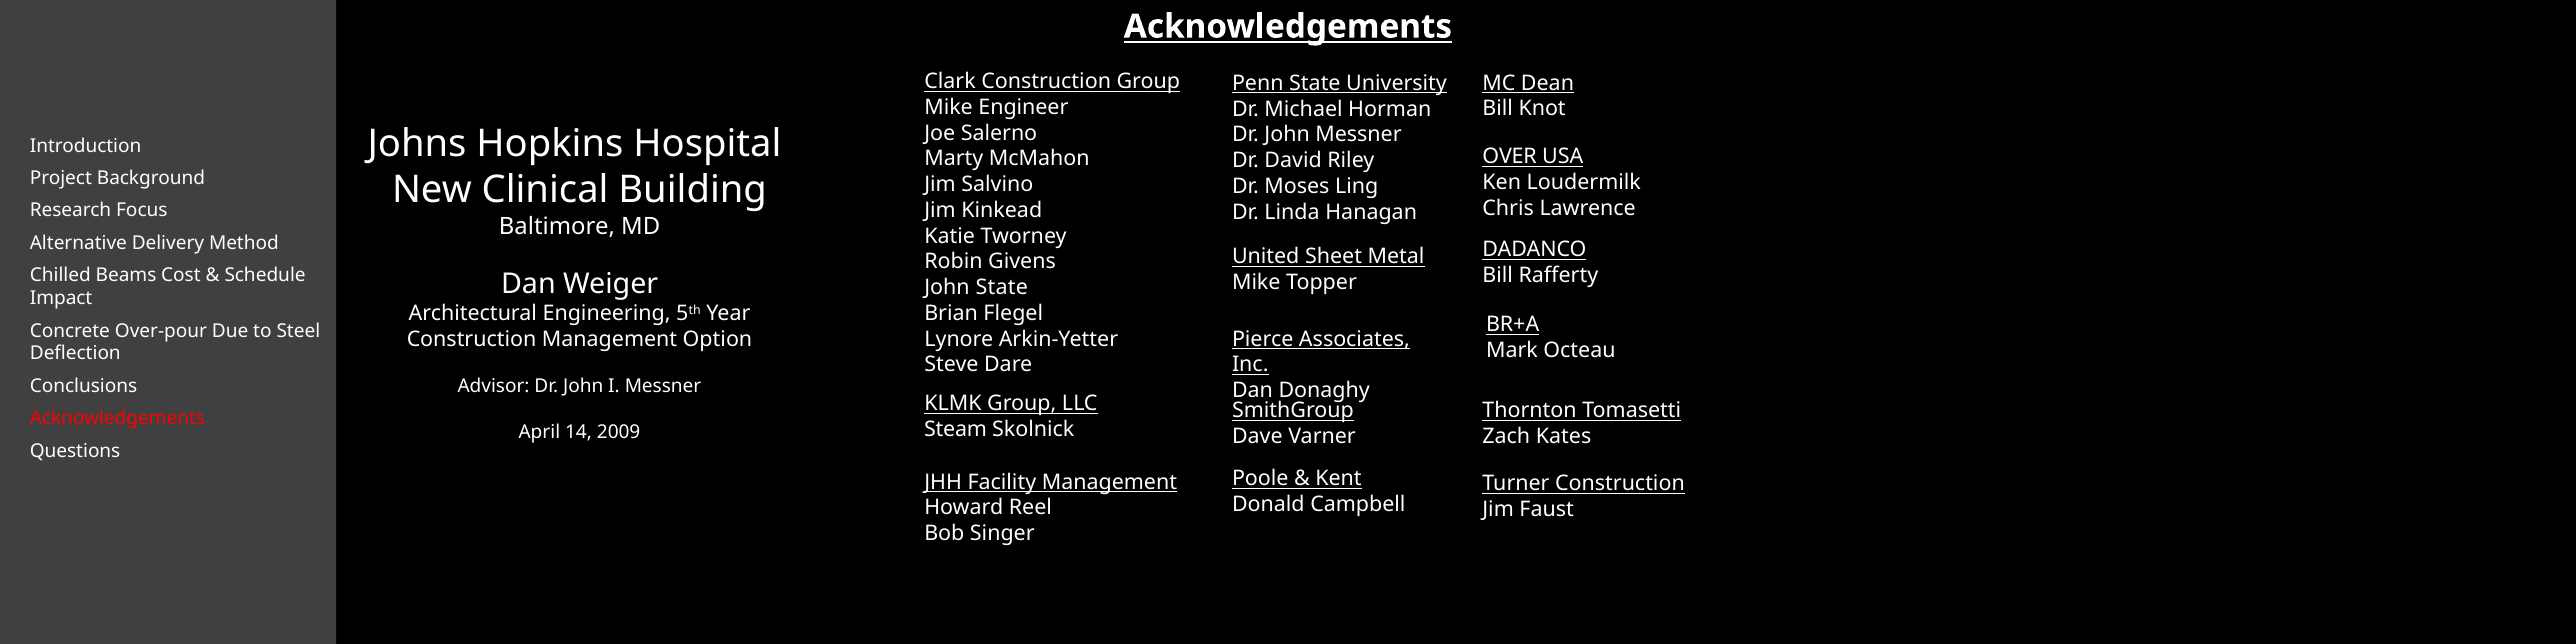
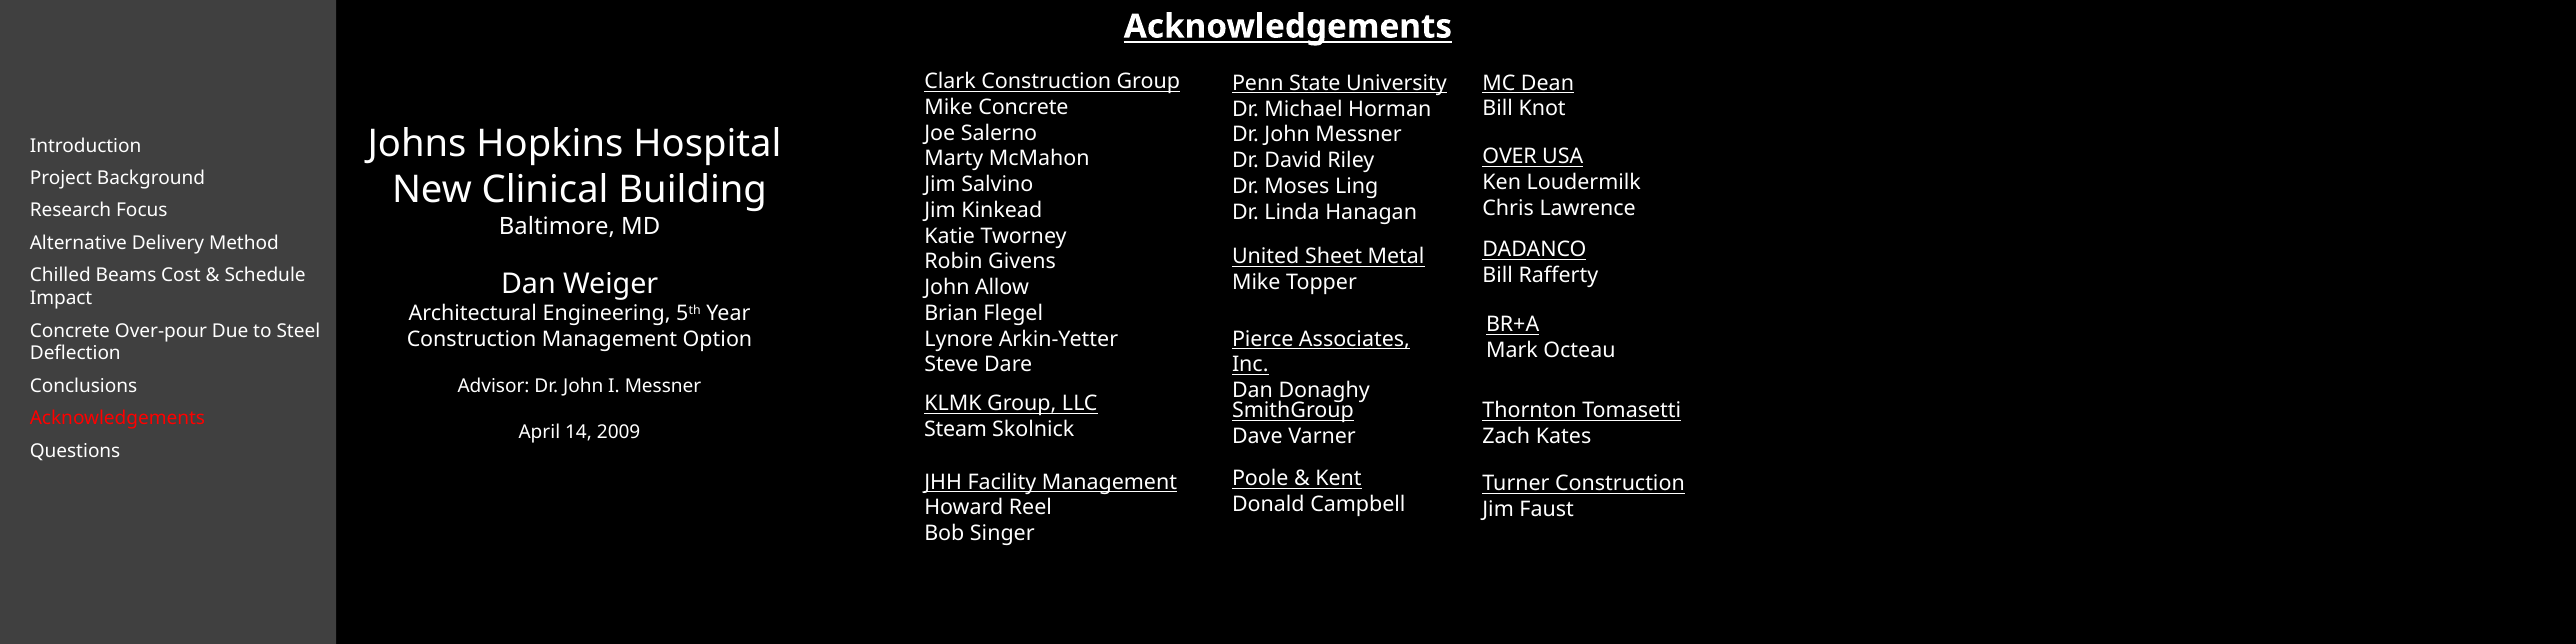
Mike Engineer: Engineer -> Concrete (1023, 107)
John State: State -> Allow (1002, 287)
